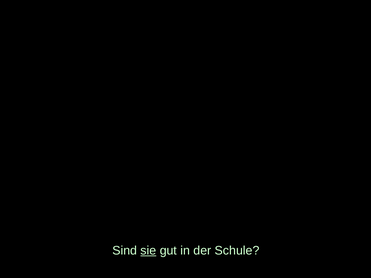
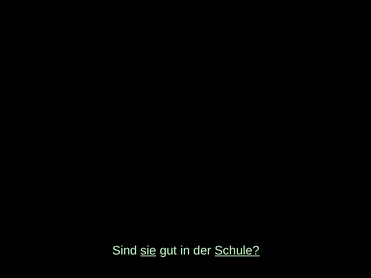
Schule underline: none -> present (237, 251)
